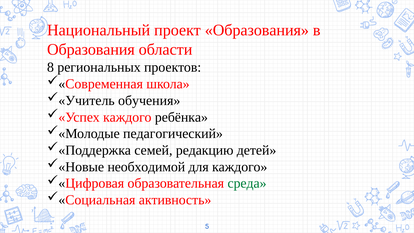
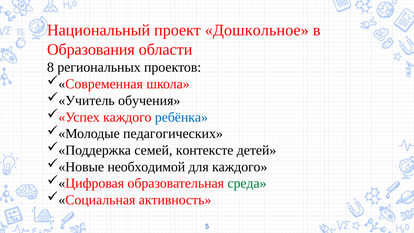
проект Образования: Образования -> Дошкольное (257, 30)
ребёнка colour: black -> blue (181, 117)
педагогический: педагогический -> педагогических (173, 134)
редакцию: редакцию -> контексте (205, 150)
